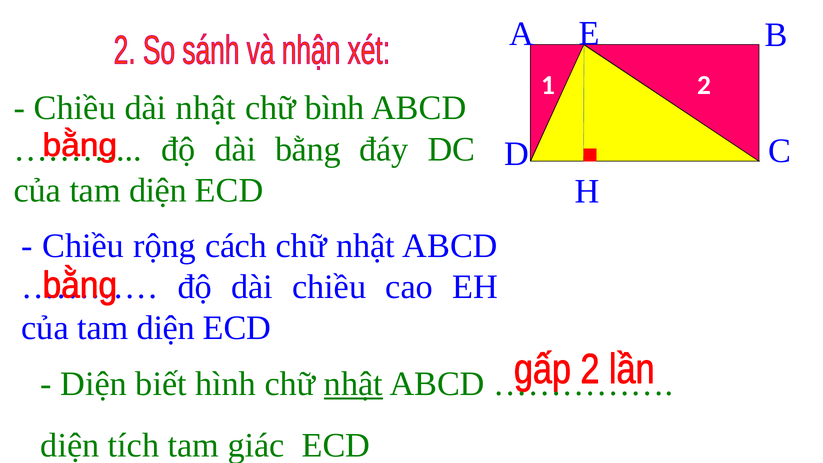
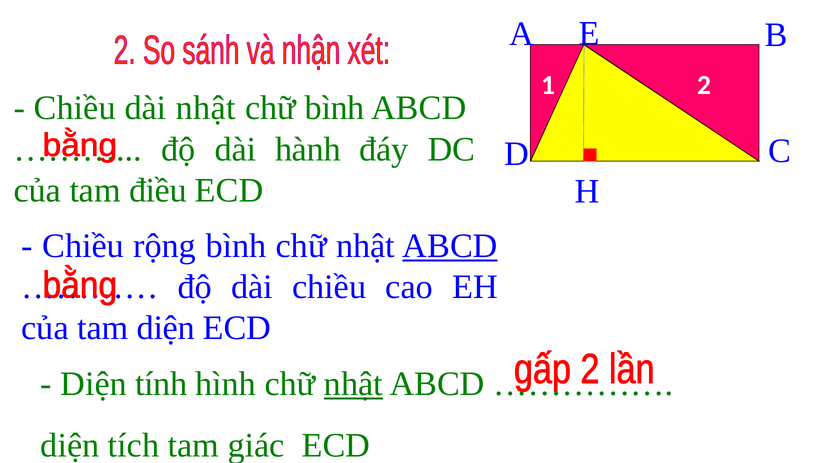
bằng: bằng -> hành (308, 149)
diện: diện -> điều (158, 190)
rộng cách: cách -> bình (236, 246)
ABCD underline: none -> present (450, 246)
biết: biết -> tính (161, 384)
